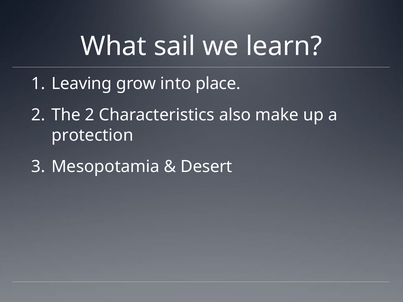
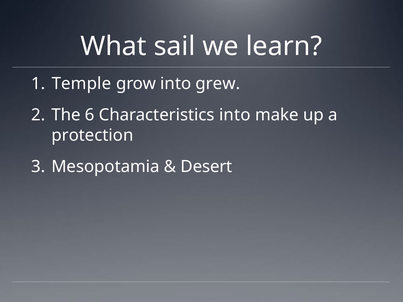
Leaving: Leaving -> Temple (81, 84)
place: place -> grew (218, 84)
The 2: 2 -> 6 (90, 115)
Characteristics also: also -> into (235, 115)
